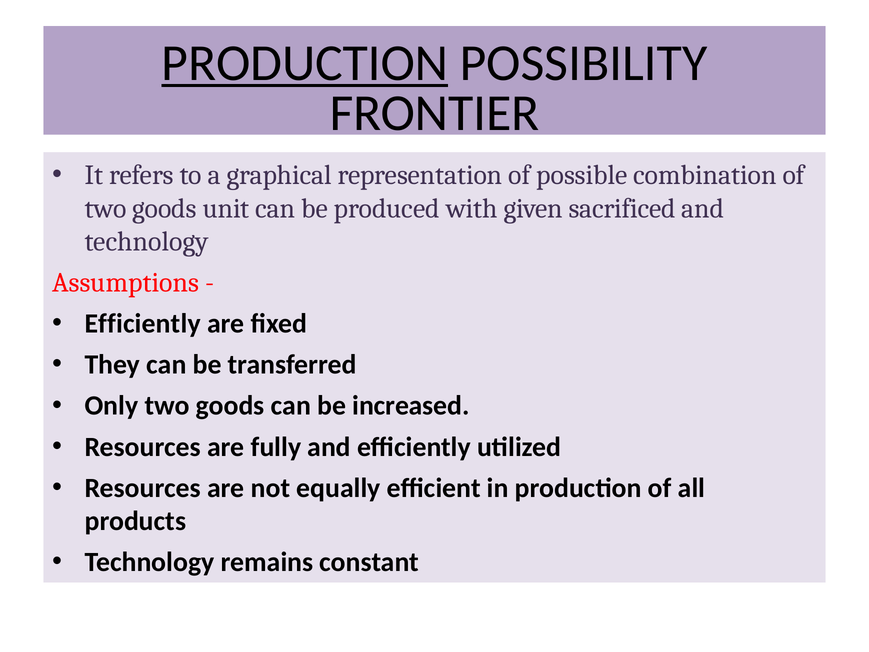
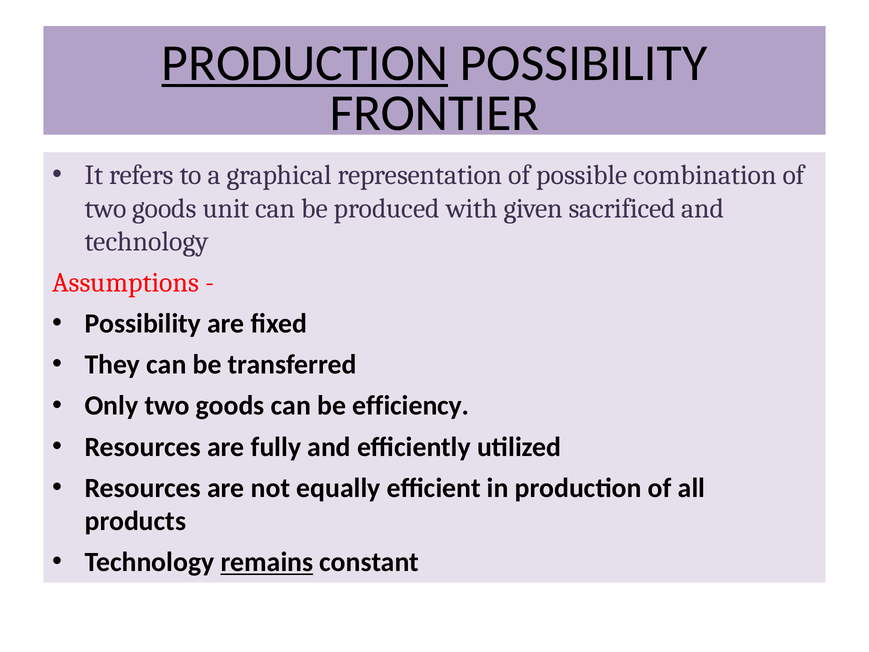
Efficiently: Efficiently -> Possibility (143, 324)
increased: increased -> efficiency (411, 406)
remains underline: none -> present (267, 562)
